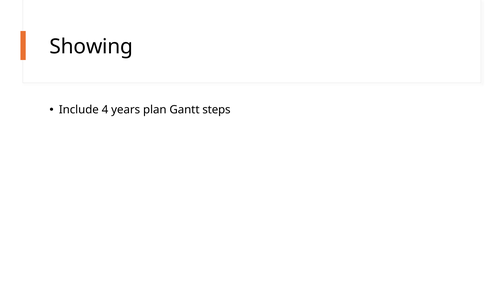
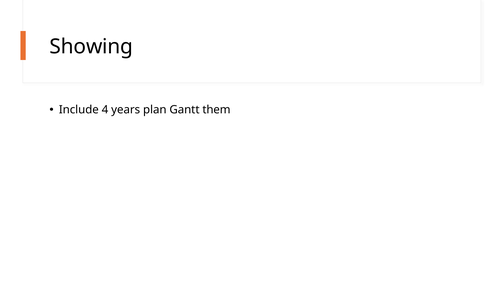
steps: steps -> them (216, 110)
